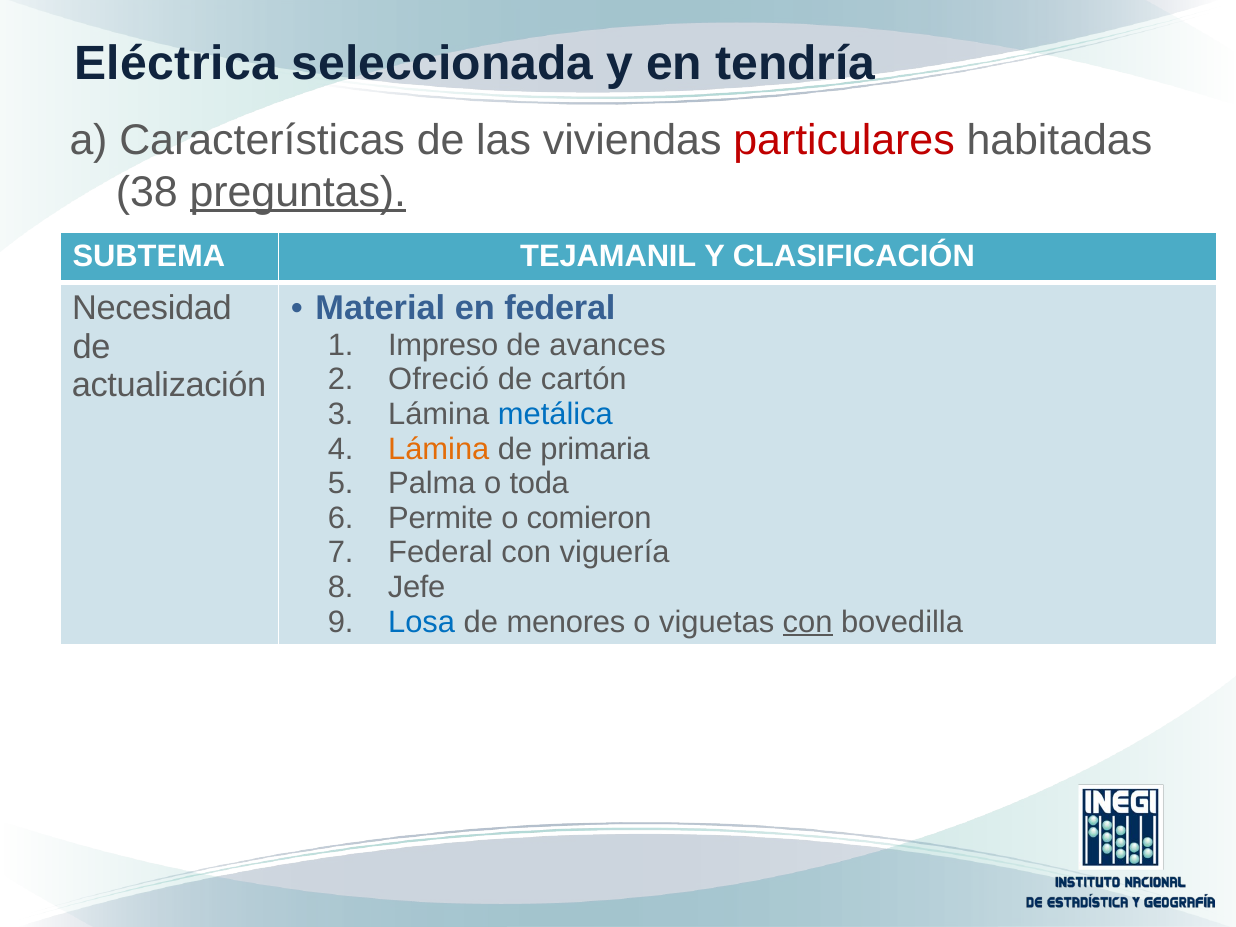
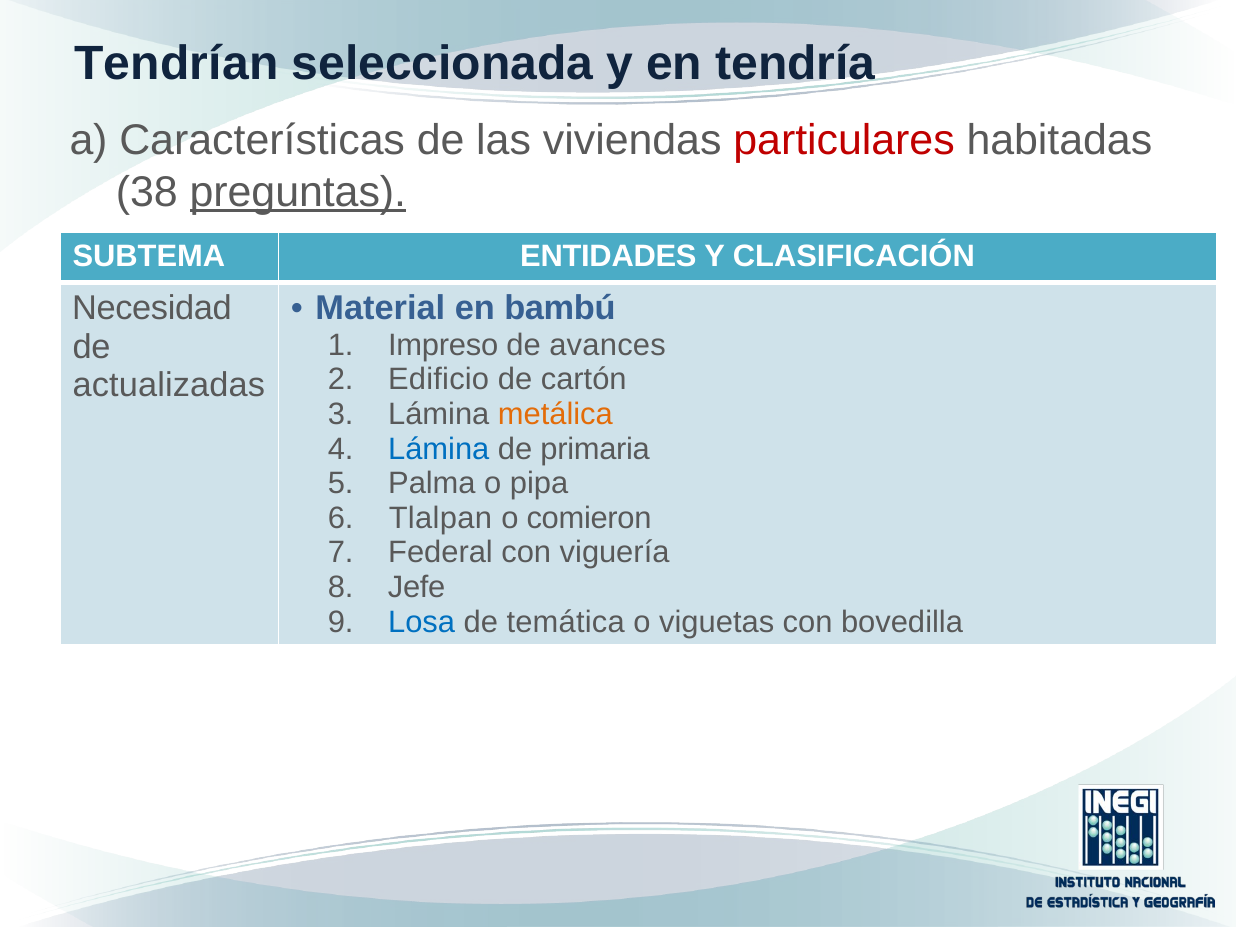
Eléctrica: Eléctrica -> Tendrían (176, 64)
TEJAMANIL: TEJAMANIL -> ENTIDADES (608, 257)
en federal: federal -> bambú (560, 309)
Ofreció: Ofreció -> Edificio (439, 380)
actualización: actualización -> actualizadas (169, 385)
metálica colour: blue -> orange (555, 414)
Lámina colour: orange -> blue (439, 449)
toda: toda -> pipa (539, 483)
Permite: Permite -> Tlalpan (440, 518)
menores: menores -> temática (566, 622)
con underline: present -> none (808, 622)
